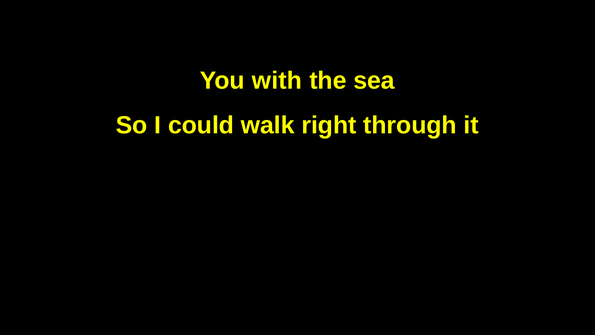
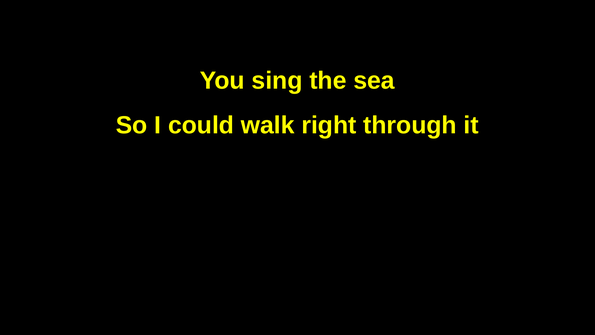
with: with -> sing (277, 81)
